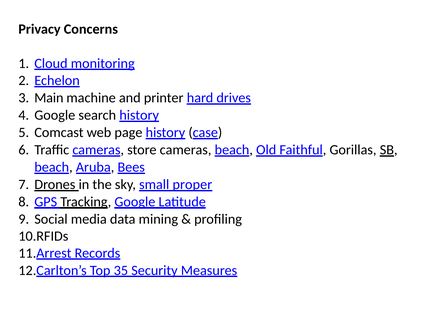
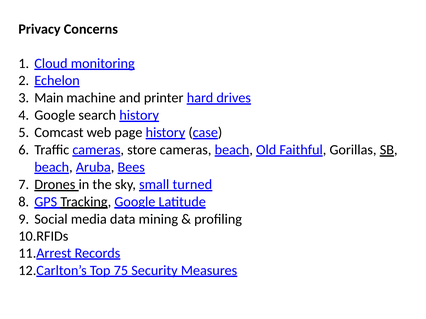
proper: proper -> turned (192, 185)
35: 35 -> 75 (121, 271)
